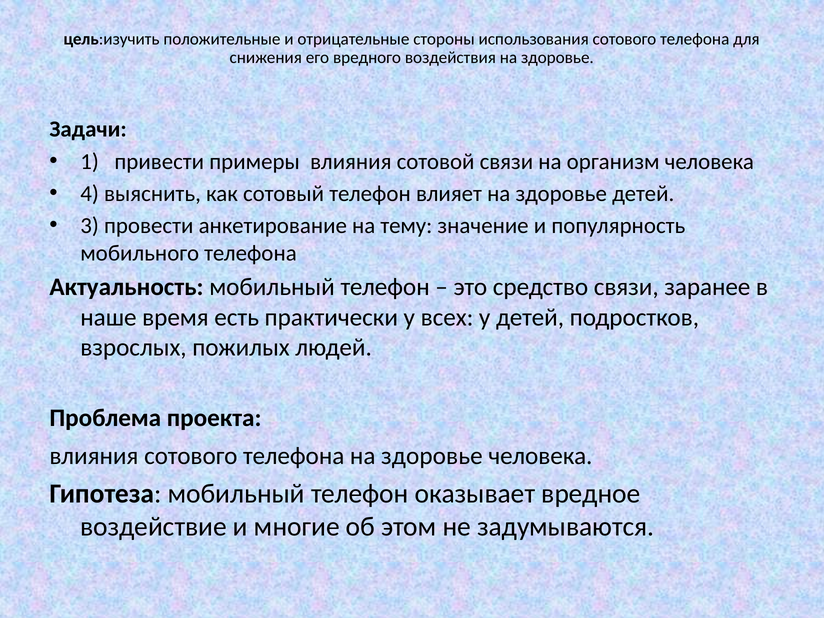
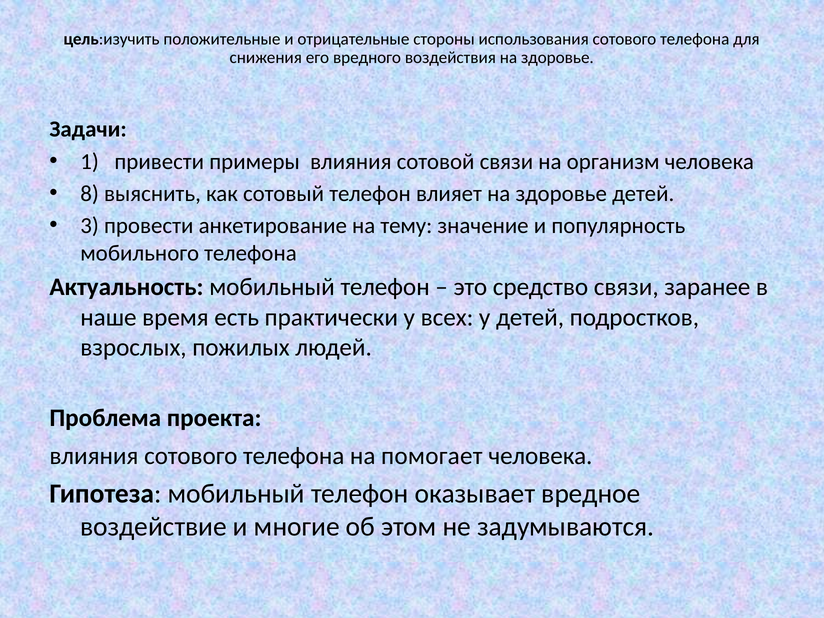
4: 4 -> 8 (90, 194)
телефона на здоровье: здоровье -> помогает (432, 456)
